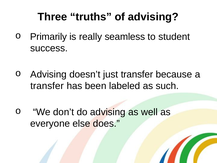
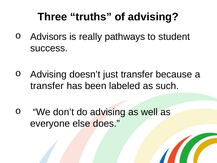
Primarily: Primarily -> Advisors (48, 37)
seamless: seamless -> pathways (125, 37)
